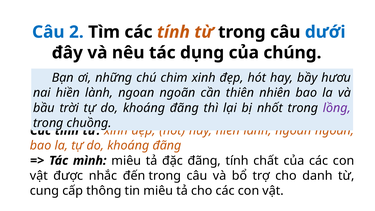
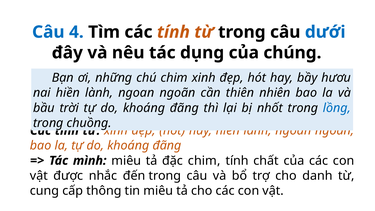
2: 2 -> 4 (76, 32)
lồng colour: purple -> blue (337, 108)
đặc đãng: đãng -> chim (204, 161)
